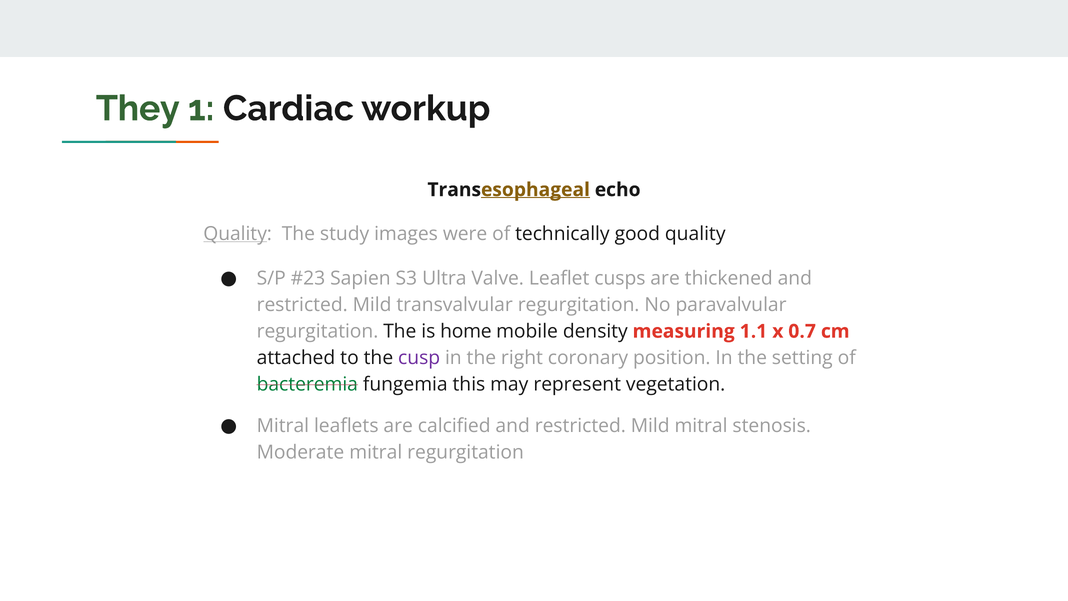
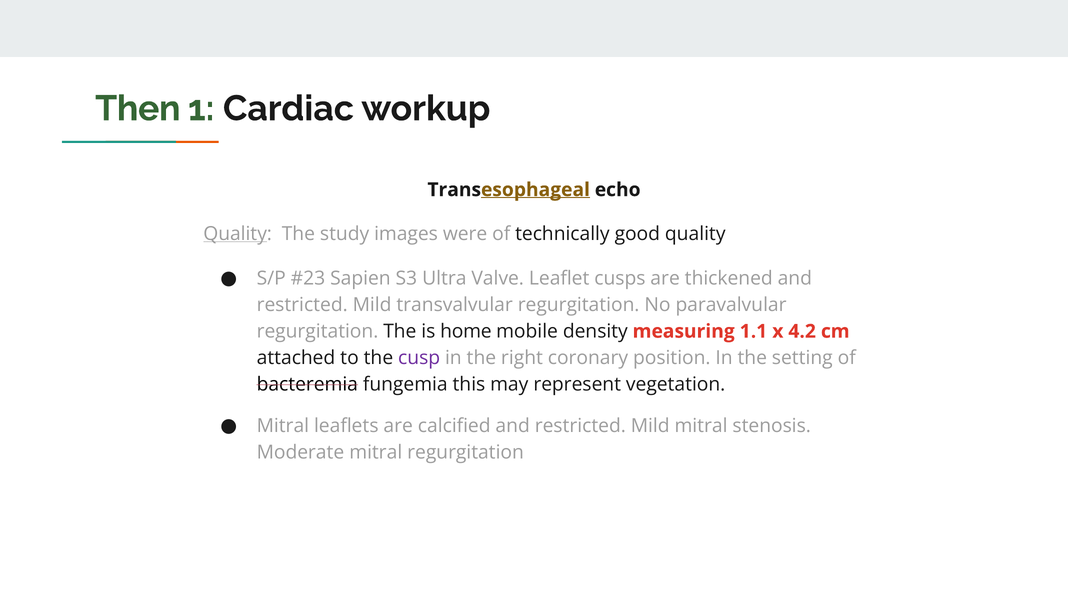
They: They -> Then (138, 108)
0.7: 0.7 -> 4.2 (802, 331)
bacteremia colour: green -> black (307, 384)
